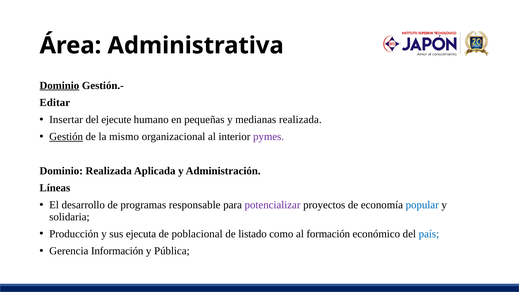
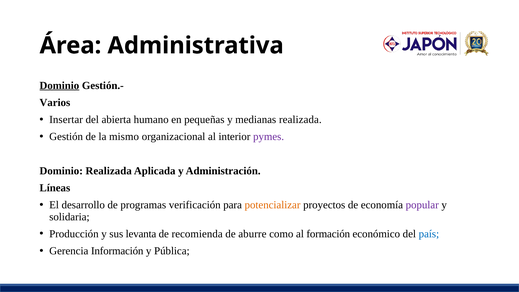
Editar: Editar -> Varios (55, 103)
ejecute: ejecute -> abierta (116, 120)
Gestión underline: present -> none (66, 137)
responsable: responsable -> verificación (195, 205)
potencializar colour: purple -> orange (273, 205)
popular colour: blue -> purple (422, 205)
ejecuta: ejecuta -> levanta (141, 234)
poblacional: poblacional -> recomienda (197, 234)
listado: listado -> aburre (252, 234)
